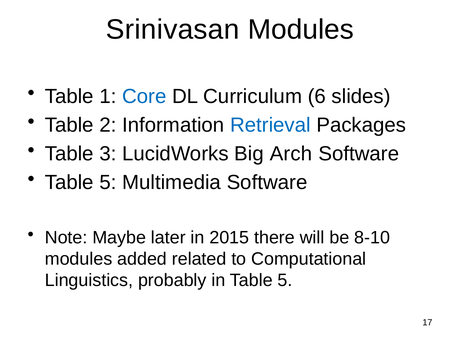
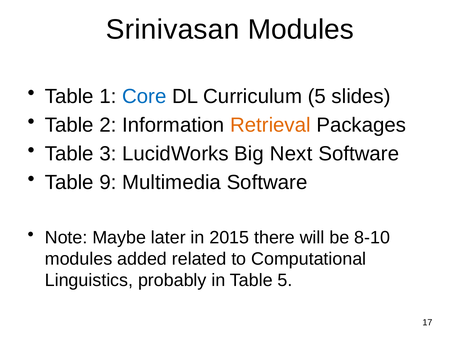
Curriculum 6: 6 -> 5 (317, 96)
Retrieval colour: blue -> orange (270, 125)
Arch: Arch -> Next (291, 154)
5: 5 -> 9 (108, 182)
